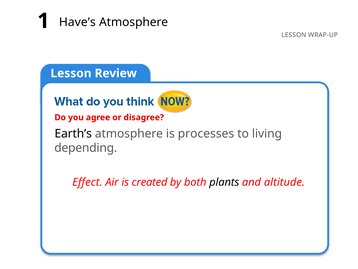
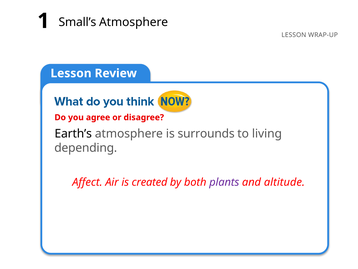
Have’s: Have’s -> Small’s (77, 22)
processes: processes -> surrounds (206, 133)
Effect: Effect -> Affect (87, 182)
plants colour: black -> purple (224, 182)
